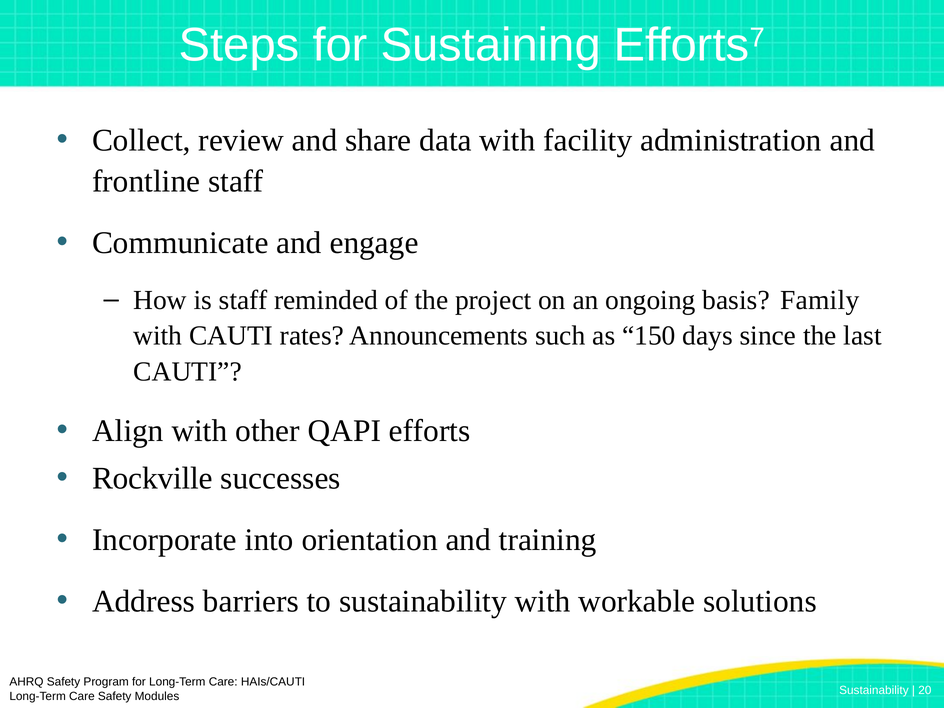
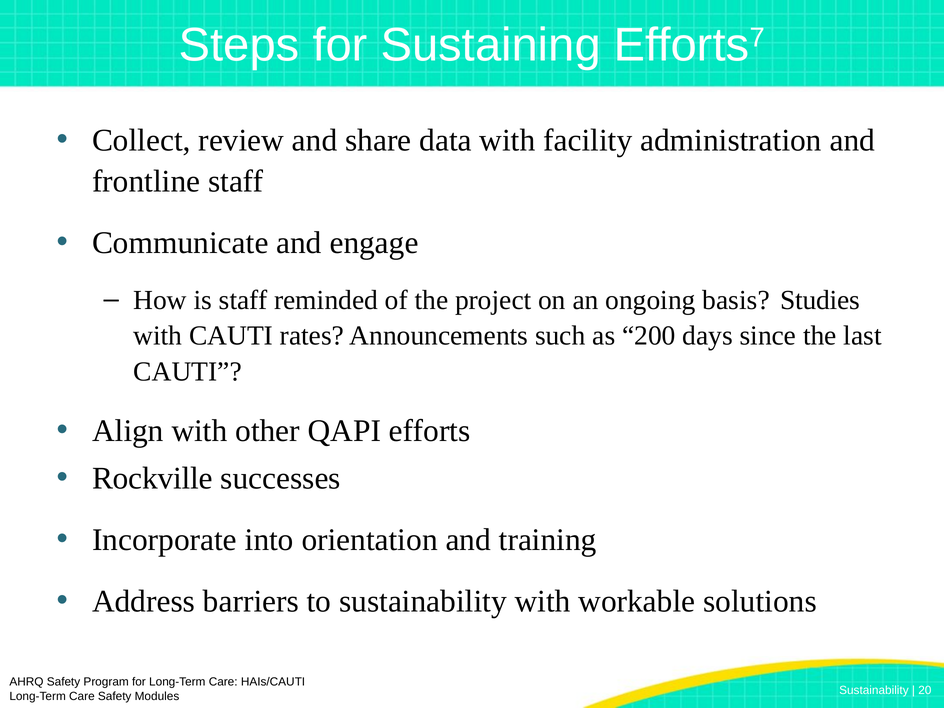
Family: Family -> Studies (820, 300)
150: 150 -> 200 (649, 336)
